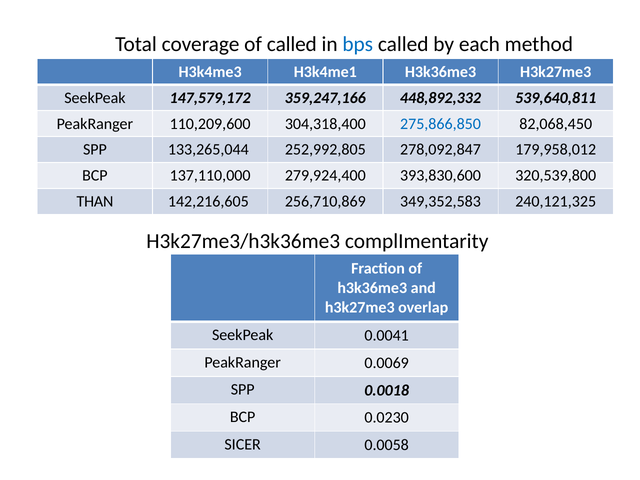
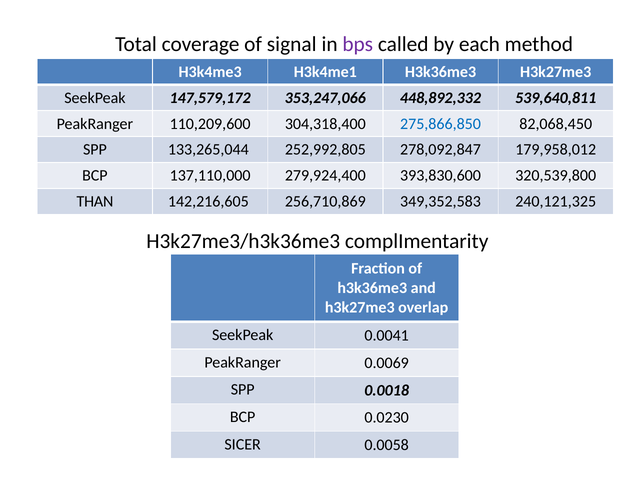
of called: called -> signal (292, 44)
bps colour: blue -> purple (358, 44)
359,247,166: 359,247,166 -> 353,247,066 (325, 98)
